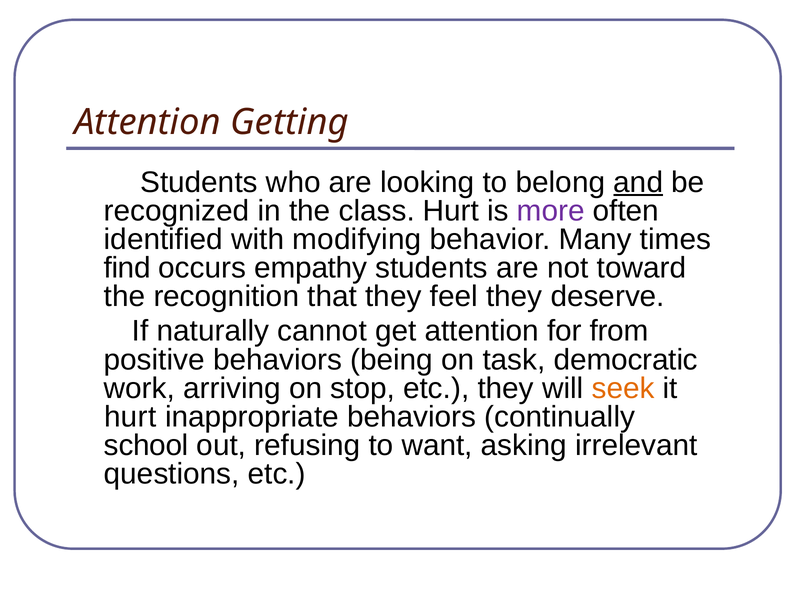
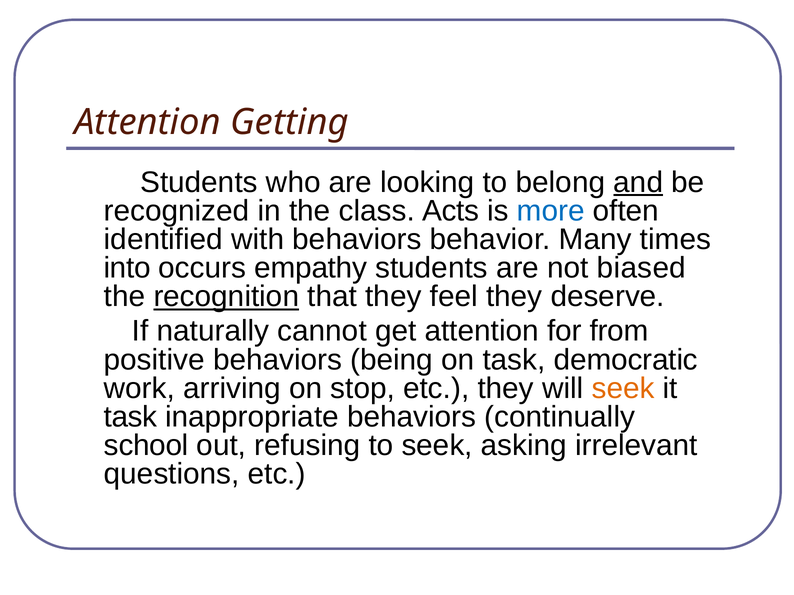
class Hurt: Hurt -> Acts (451, 211)
more colour: purple -> blue (551, 211)
with modifying: modifying -> behaviors (357, 240)
find: find -> into (127, 268)
toward: toward -> biased (641, 268)
recognition underline: none -> present (226, 297)
hurt: hurt -> task (130, 417)
to want: want -> seek (437, 446)
